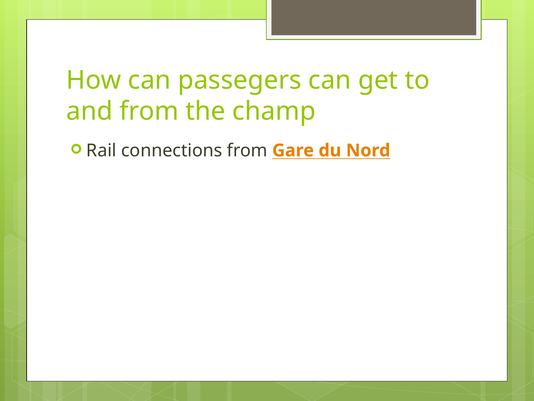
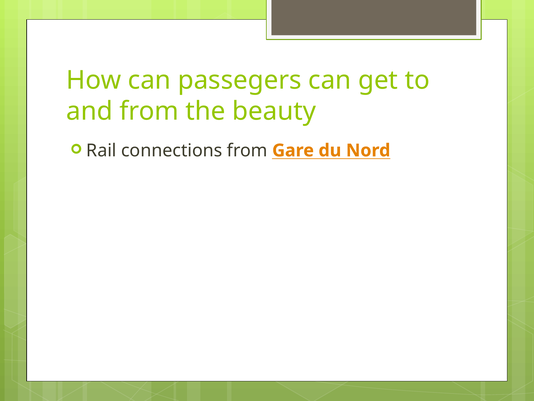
champ: champ -> beauty (274, 111)
